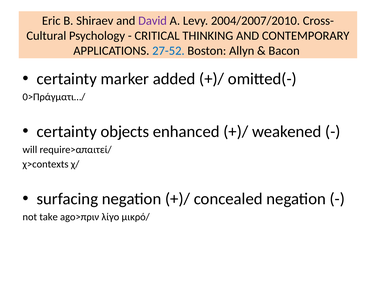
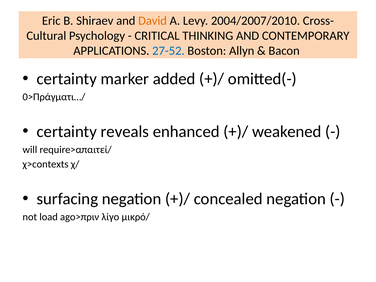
David colour: purple -> orange (153, 21)
objects: objects -> reveals (125, 132)
take: take -> load (49, 217)
